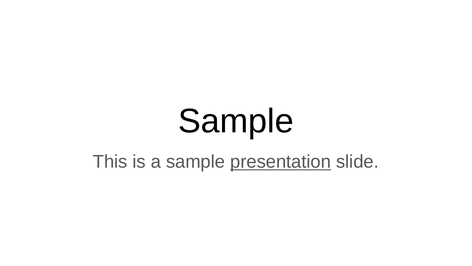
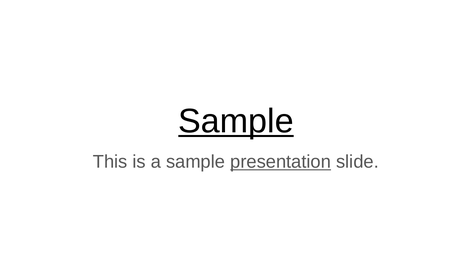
Sample underline: none -> present (236, 121)
